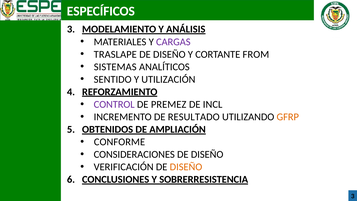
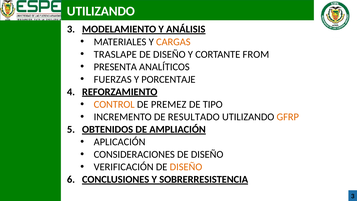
ESPECÍFICOS: ESPECÍFICOS -> UTILIZANDO (101, 11)
CARGAS colour: purple -> orange (173, 42)
SISTEMAS: SISTEMAS -> PRESENTA (115, 67)
SENTIDO: SENTIDO -> FUERZAS (113, 79)
UTILIZACIÓN: UTILIZACIÓN -> PORCENTAJE (168, 79)
CONTROL colour: purple -> orange (114, 104)
INCL: INCL -> TIPO (213, 104)
CONFORME: CONFORME -> APLICACIÓN (120, 142)
